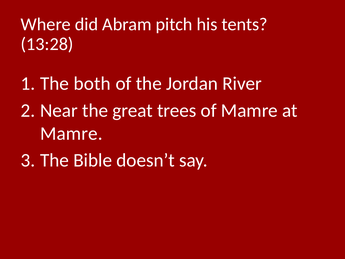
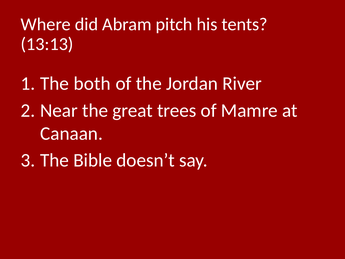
13:28: 13:28 -> 13:13 (47, 44)
Mamre: Mamre -> Canaan (71, 133)
